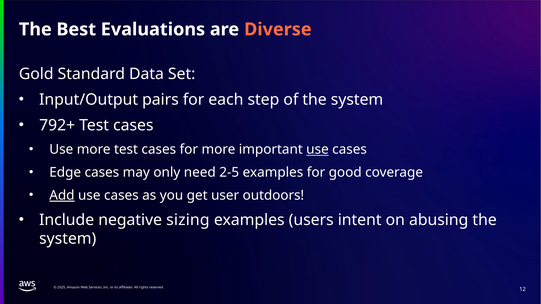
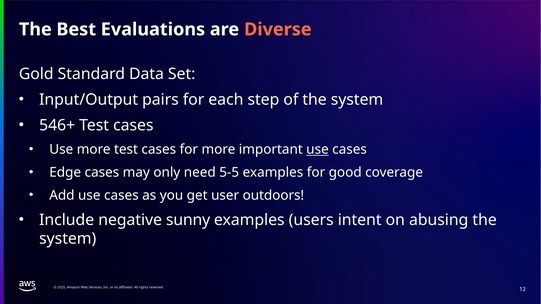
792+: 792+ -> 546+ (57, 125)
2-5: 2-5 -> 5-5 (229, 173)
Add underline: present -> none (62, 196)
sizing: sizing -> sunny (188, 220)
